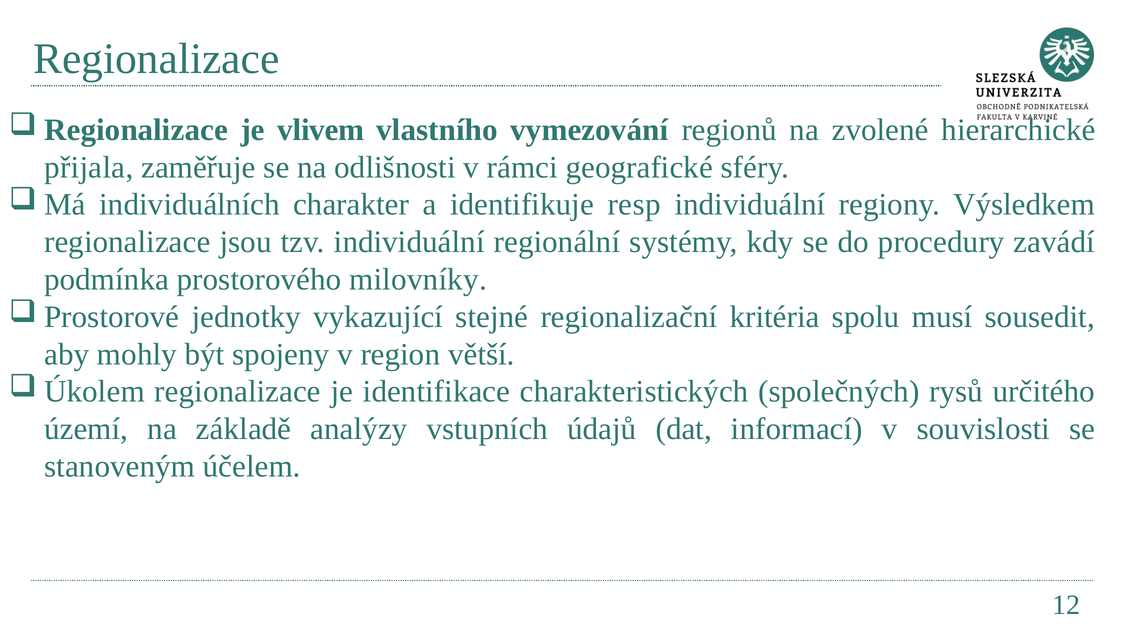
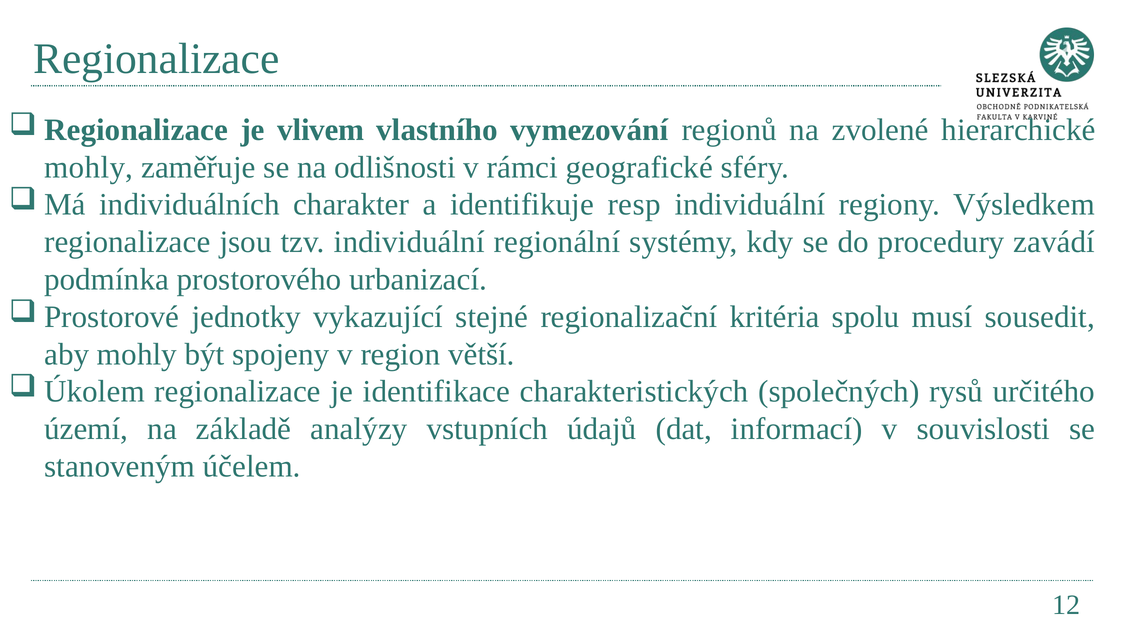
přijala: přijala -> mohly (89, 167)
milovníky: milovníky -> urbanizací (418, 280)
